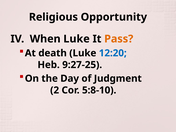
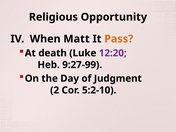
When Luke: Luke -> Matt (77, 39)
12:20 colour: blue -> purple (113, 53)
9:27-25: 9:27-25 -> 9:27-99 (82, 65)
5:8-10: 5:8-10 -> 5:2-10 (99, 90)
